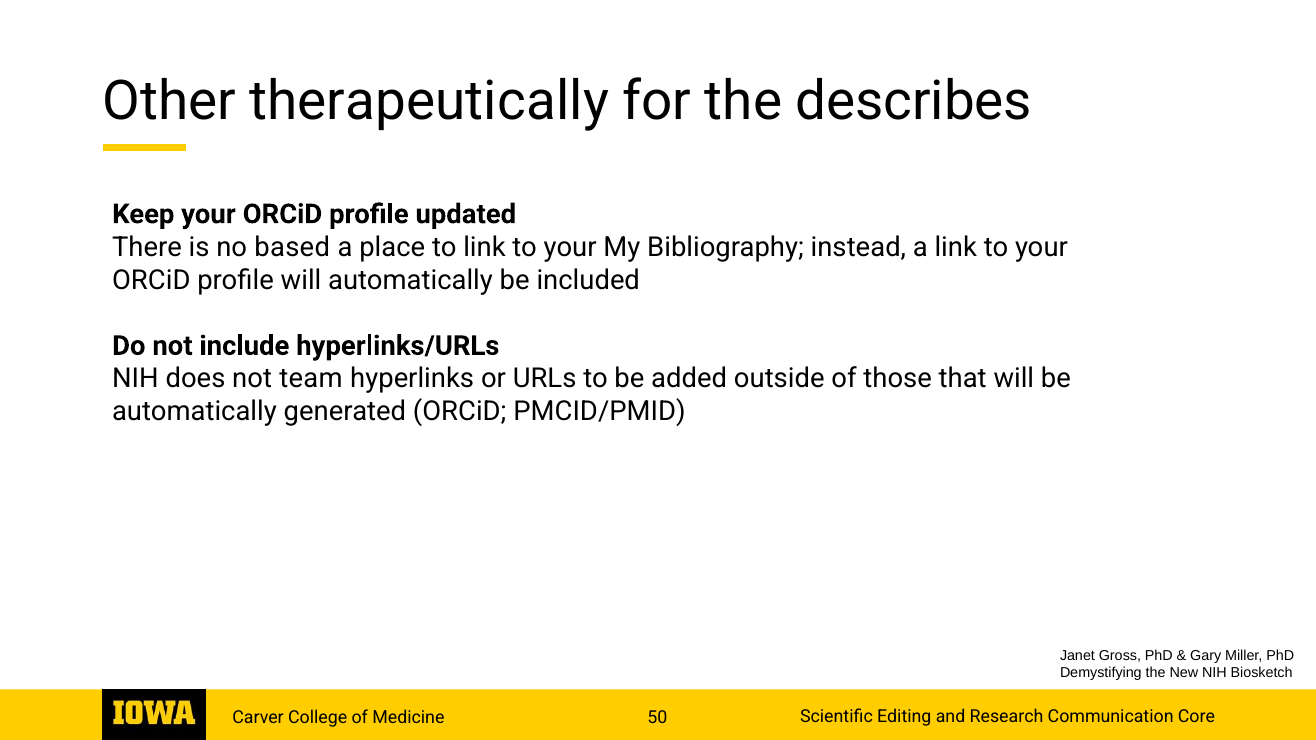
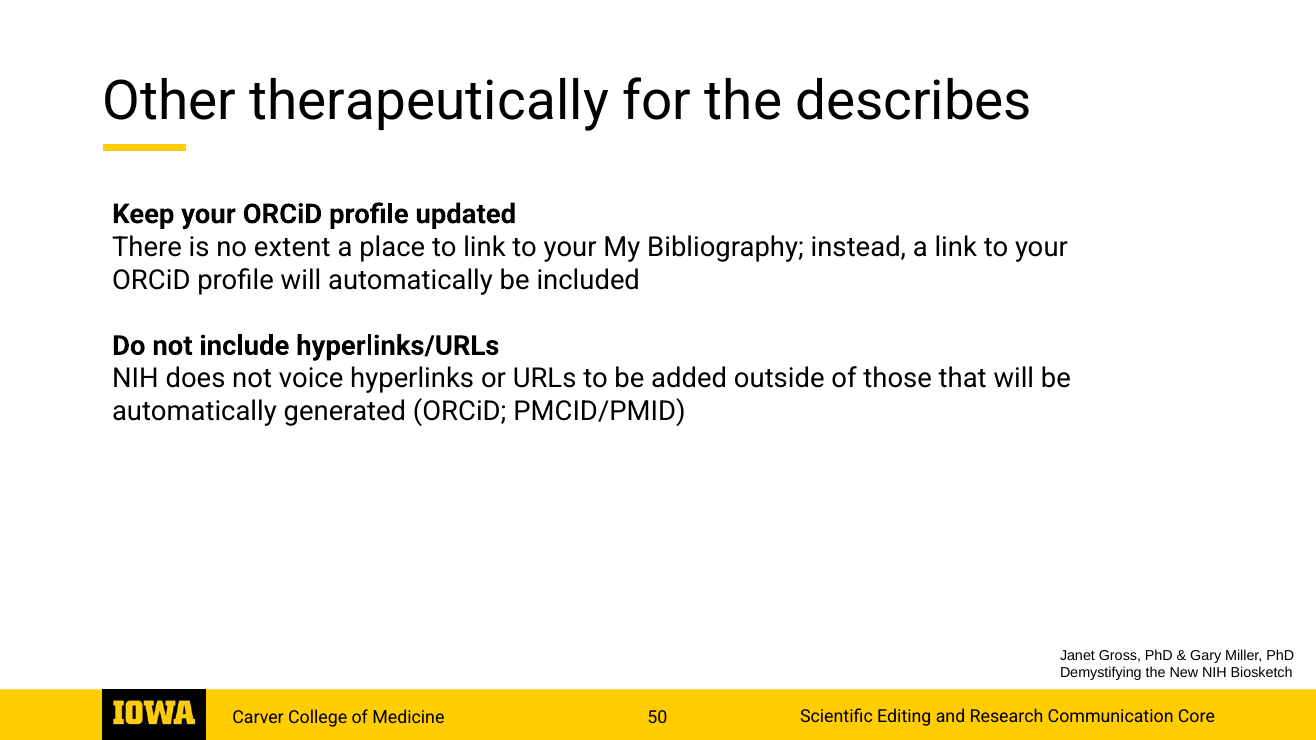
based: based -> extent (292, 247)
team: team -> voice (311, 379)
